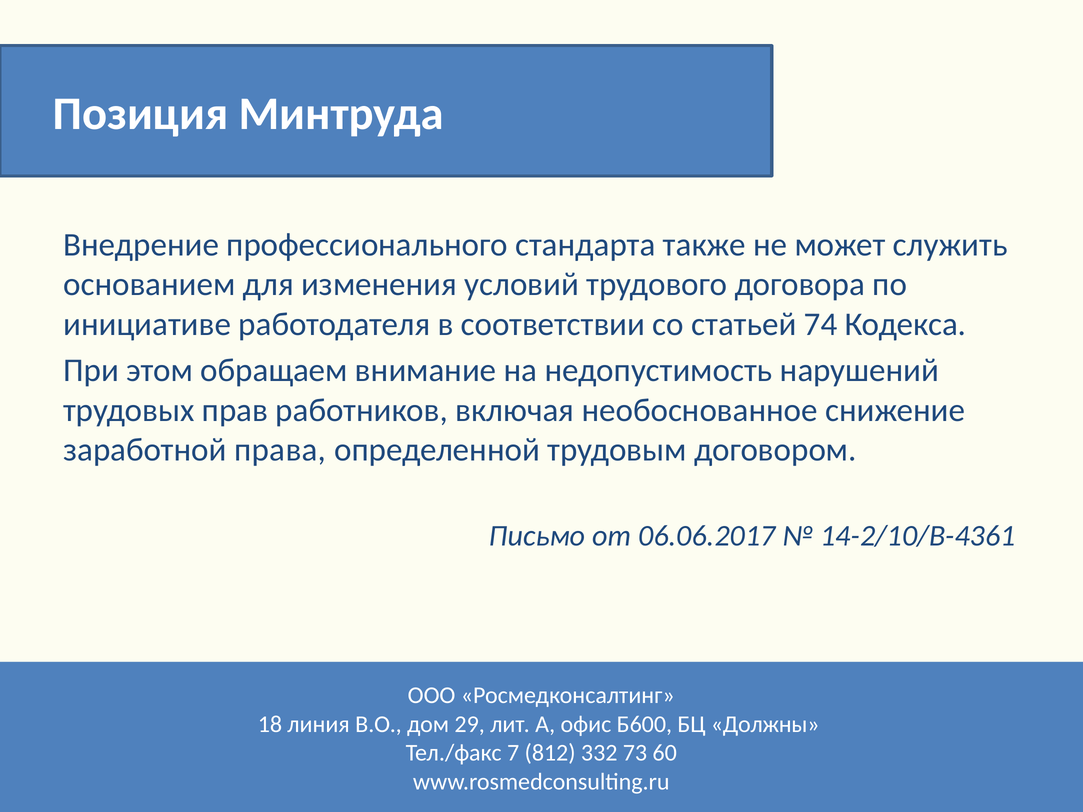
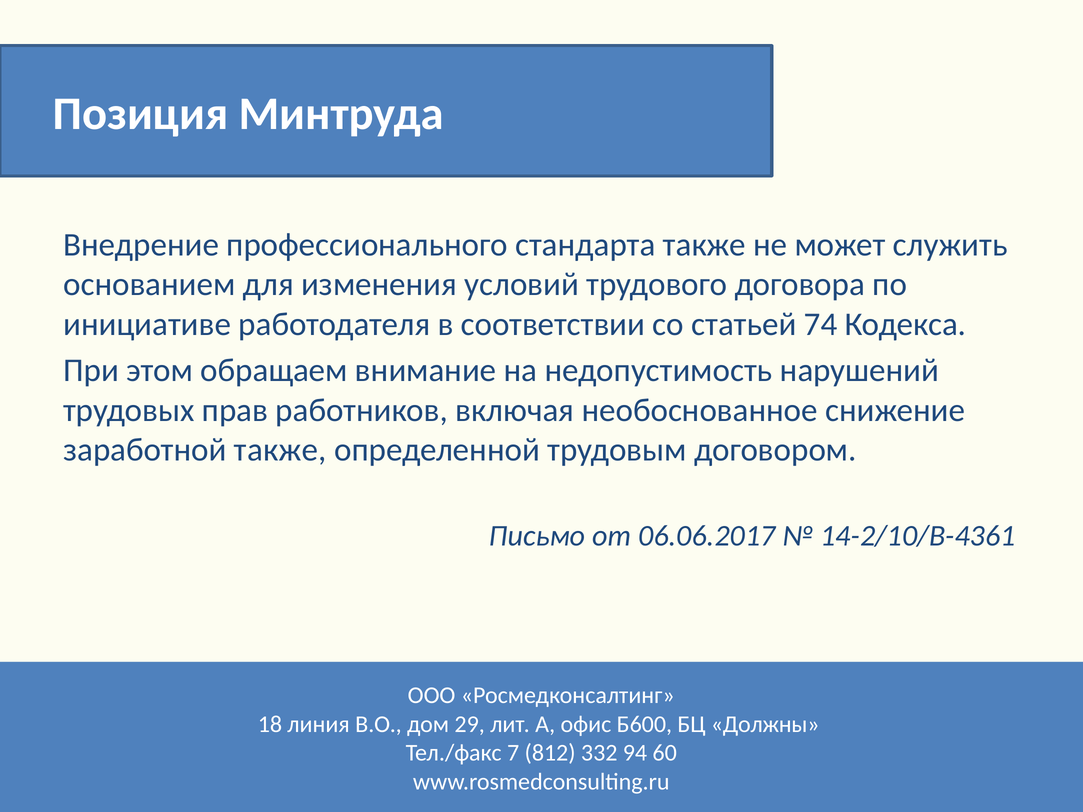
заработной права: права -> также (280, 450)
73: 73 -> 94 (635, 753)
